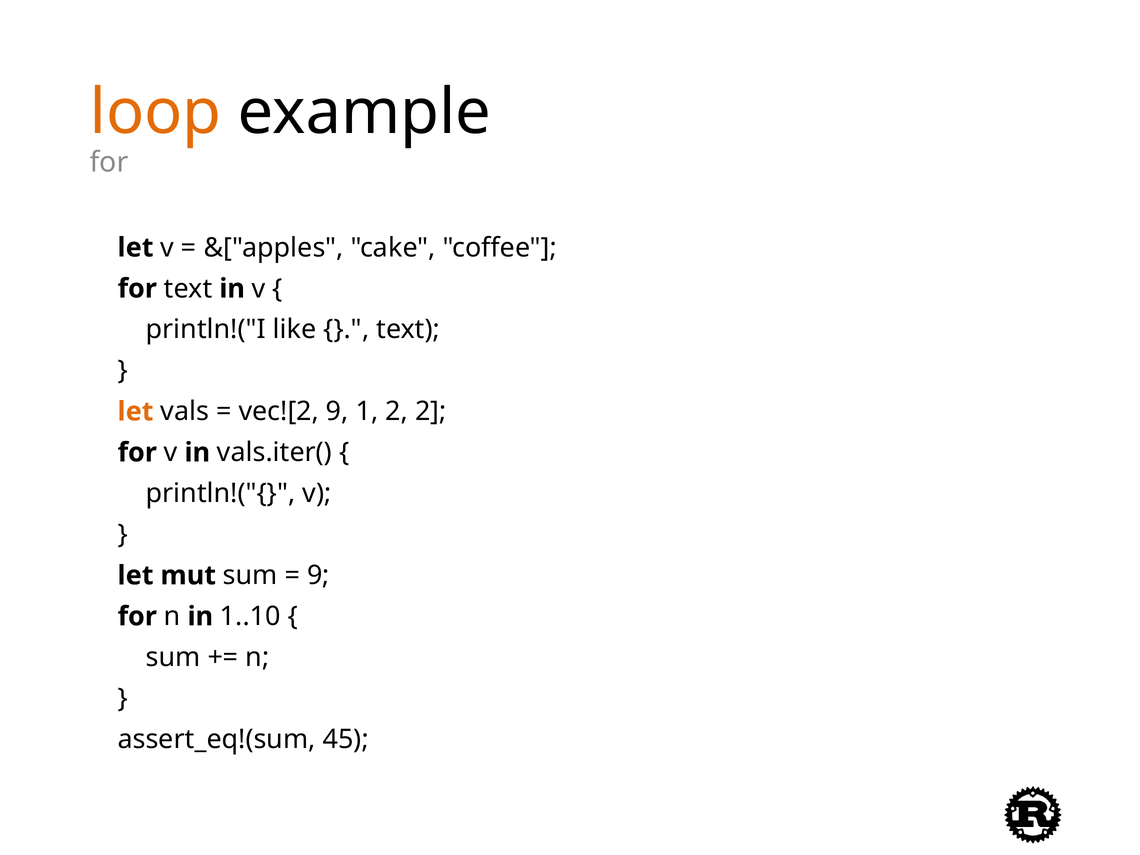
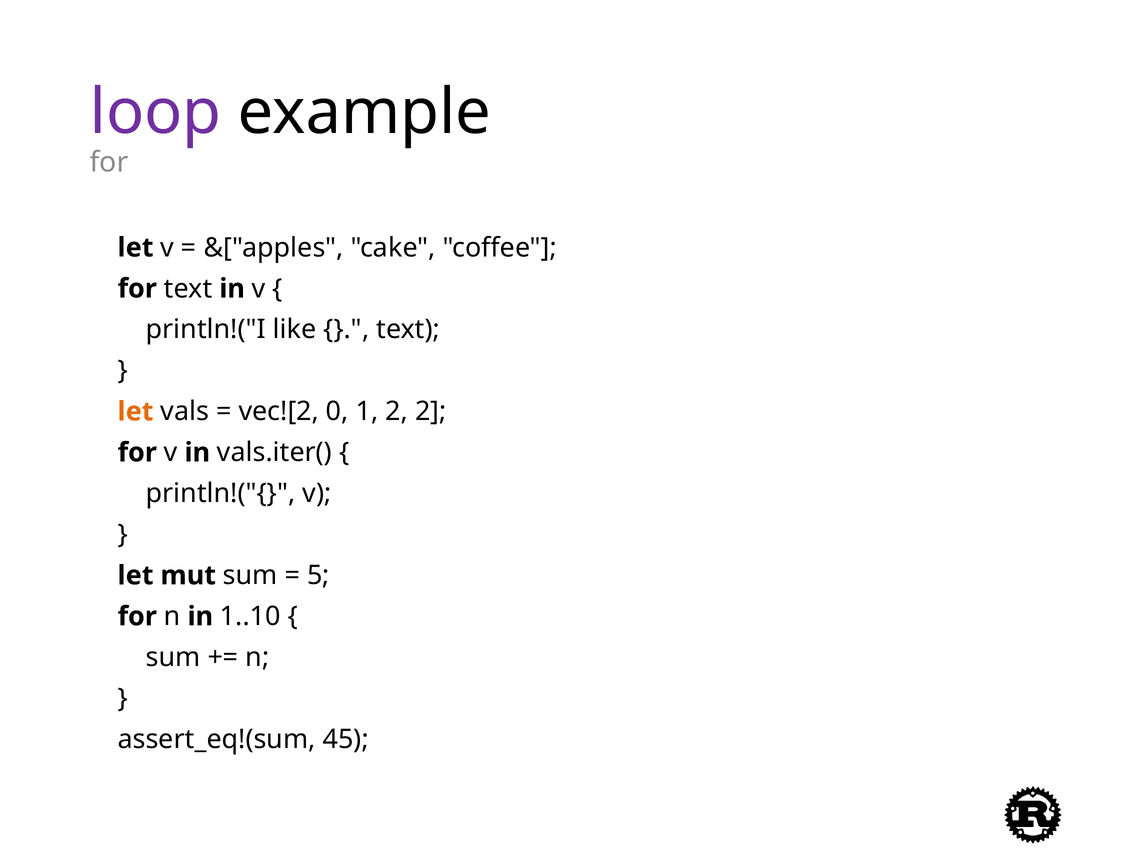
loop colour: orange -> purple (156, 112)
vec![2 9: 9 -> 0 (337, 412)
9: 9 -> 5 (318, 575)
